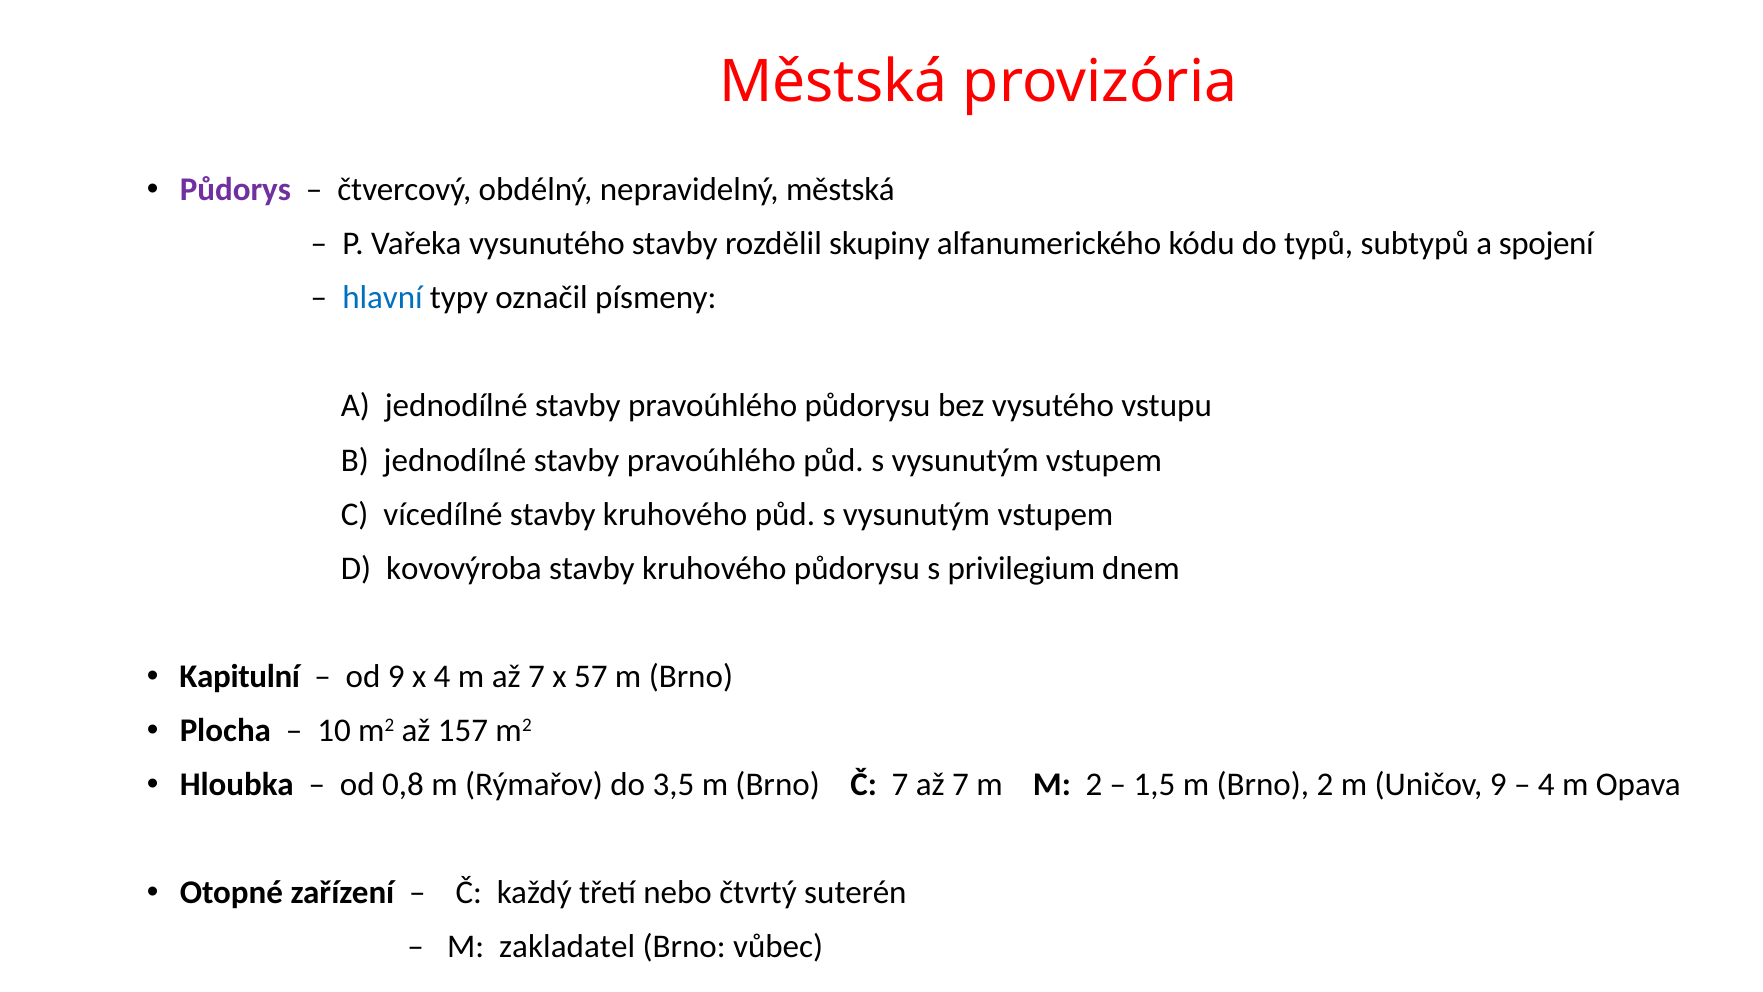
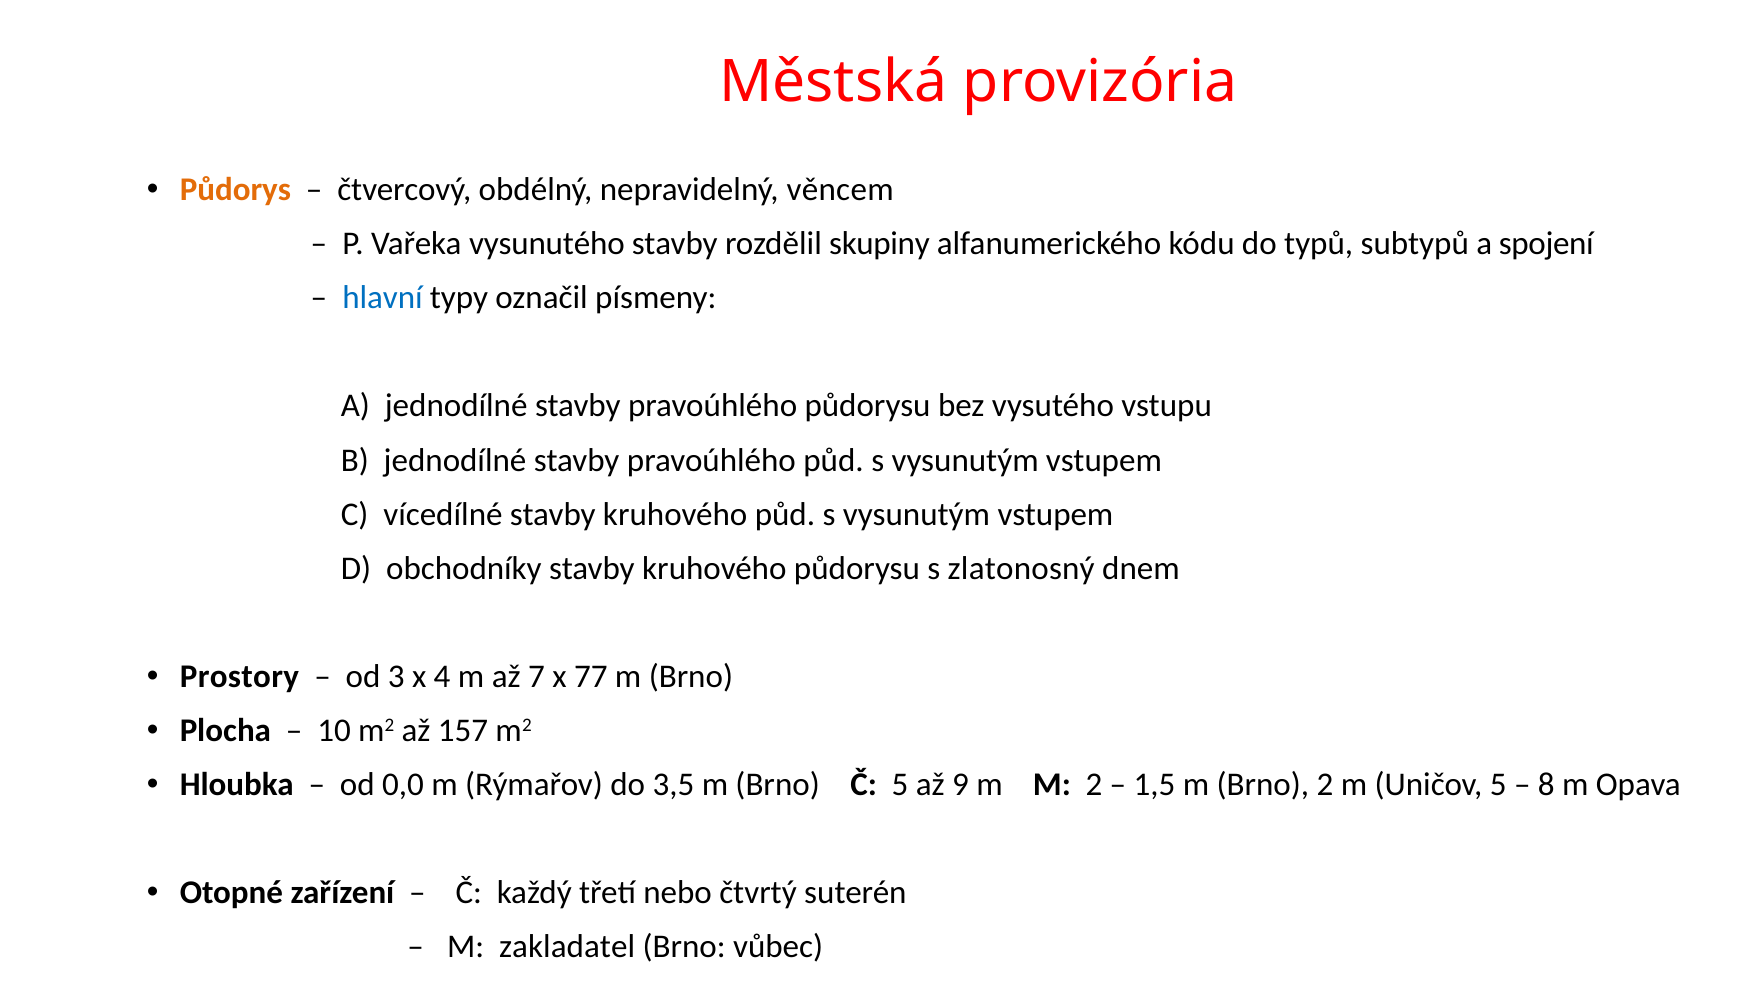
Půdorys colour: purple -> orange (235, 190)
nepravidelný městská: městská -> věncem (840, 190)
kovovýroba: kovovýroba -> obchodníky (464, 568)
privilegium: privilegium -> zlatonosný (1021, 568)
Kapitulní: Kapitulní -> Prostory (239, 676)
od 9: 9 -> 3 (396, 676)
57: 57 -> 77 (591, 676)
0,8: 0,8 -> 0,0 (403, 784)
Č 7: 7 -> 5 (900, 784)
7: 7 -> 9 (961, 784)
Uničov 9: 9 -> 5 (1498, 784)
4: 4 -> 8 (1546, 784)
